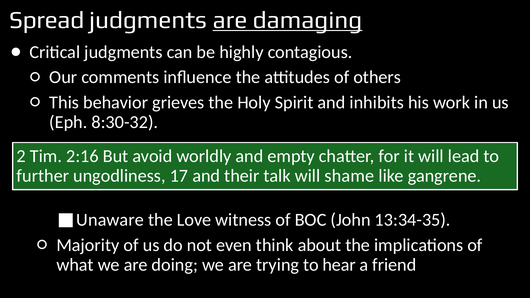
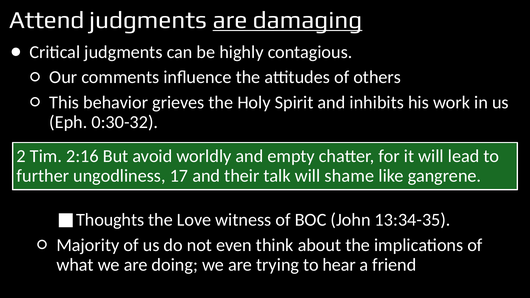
Spread: Spread -> Attend (47, 20)
8:30-32: 8:30-32 -> 0:30-32 (125, 122)
Unaware: Unaware -> Thoughts (110, 220)
